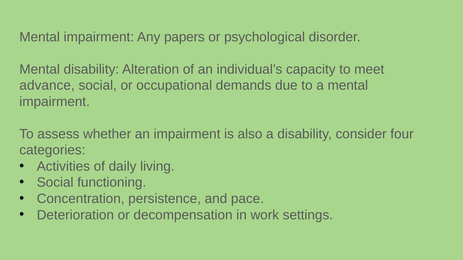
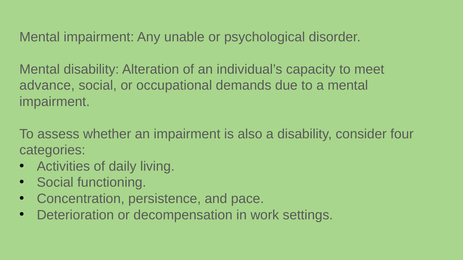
papers: papers -> unable (184, 37)
